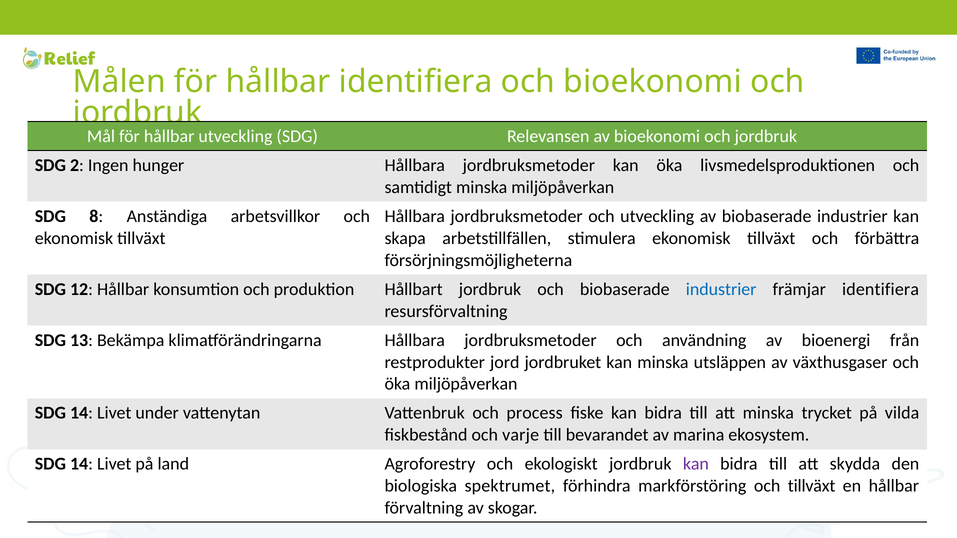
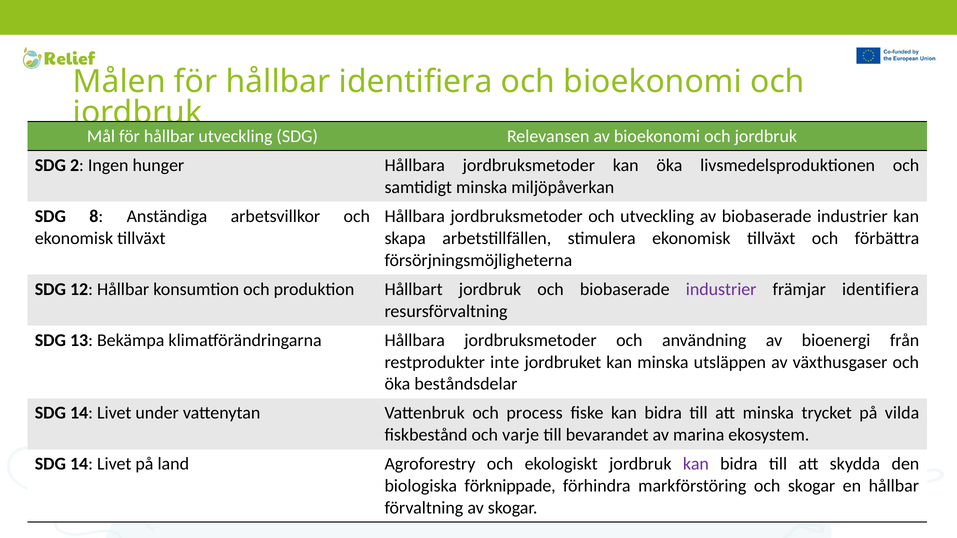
industrier colour: blue -> purple (721, 289)
jord: jord -> inte (505, 362)
öka miljöpåverkan: miljöpåverkan -> beståndsdelar (466, 384)
spektrumet: spektrumet -> förknippade (510, 486)
och tillväxt: tillväxt -> skogar (812, 486)
